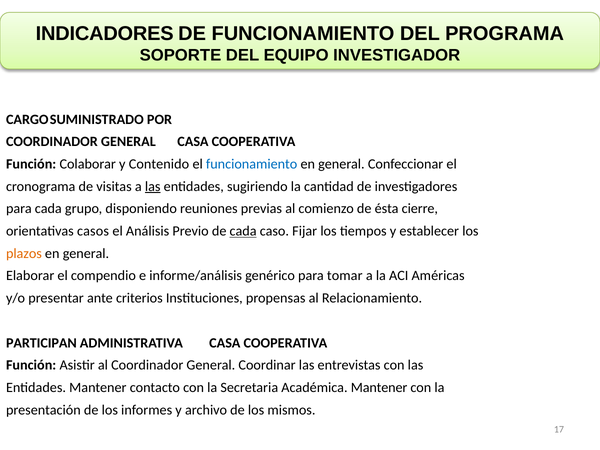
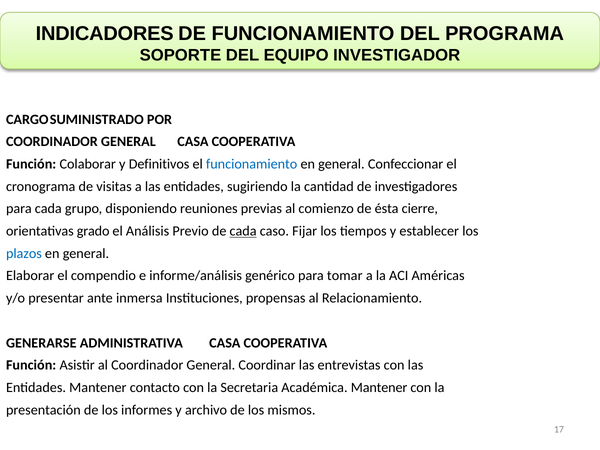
Contenido: Contenido -> Definitivos (159, 164)
las underline: present -> none (153, 186)
casos: casos -> grado (93, 231)
plazos colour: orange -> blue (24, 253)
criterios: criterios -> inmersa (139, 298)
PARTICIPAN: PARTICIPAN -> GENERARSE (41, 343)
